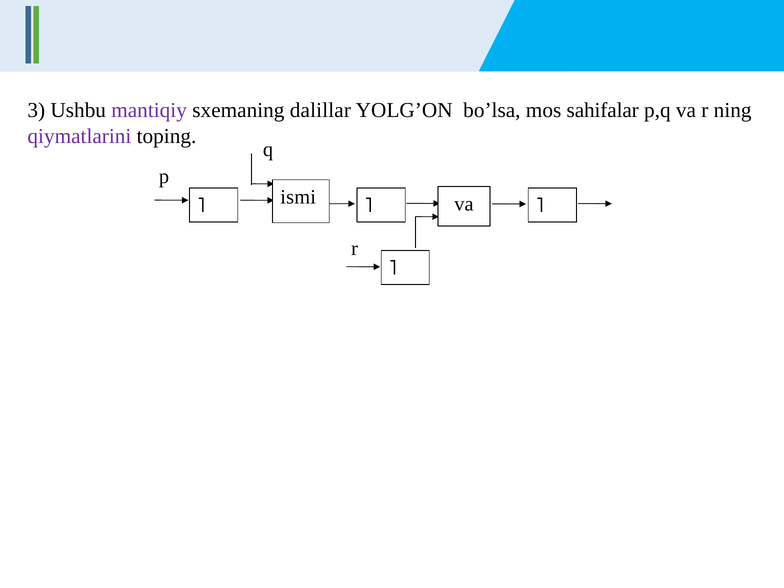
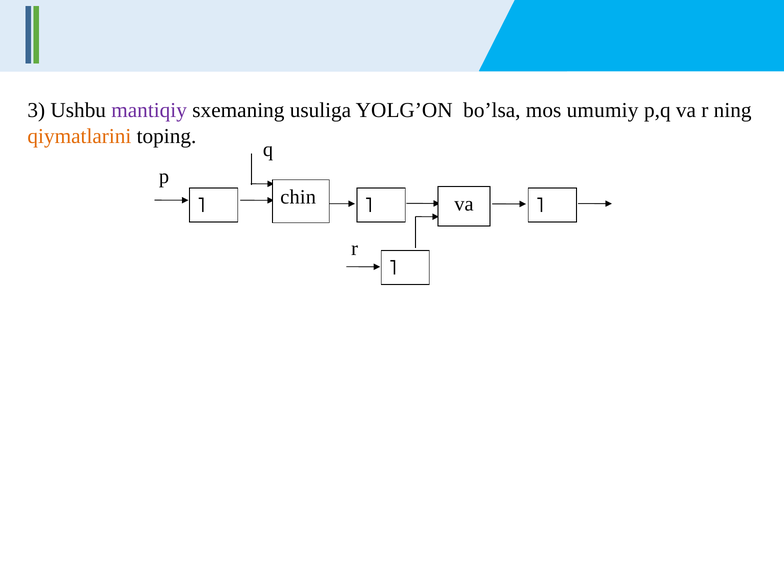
dalillar: dalillar -> usuliga (320, 110)
sahifalar: sahifalar -> umumiy (603, 110)
qiymatlarini colour: purple -> orange (79, 136)
ismi: ismi -> chin (298, 197)
